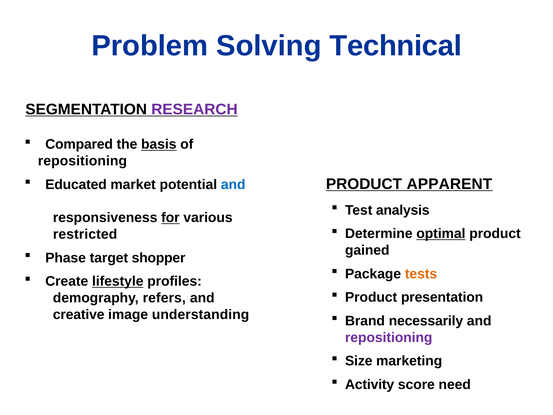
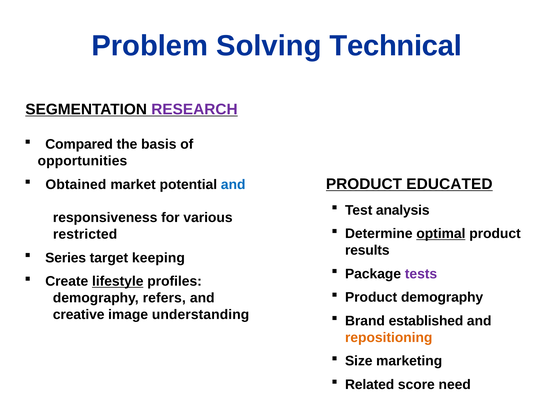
basis underline: present -> none (159, 144)
repositioning: repositioning -> opportunities (82, 161)
APPARENT: APPARENT -> EDUCATED (449, 184)
Educated: Educated -> Obtained (76, 184)
for underline: present -> none (170, 218)
gained: gained -> results (367, 250)
Phase: Phase -> Series (66, 258)
shopper: shopper -> keeping (158, 258)
tests colour: orange -> purple (421, 274)
Product presentation: presentation -> demography (442, 297)
necessarily: necessarily -> established (426, 321)
repositioning colour: purple -> orange (389, 337)
Activity: Activity -> Related (370, 384)
